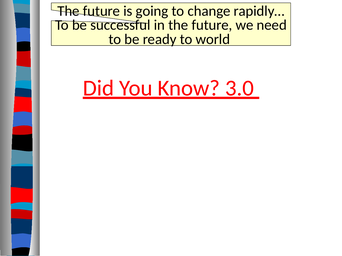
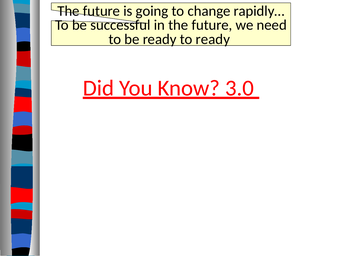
to world: world -> ready (213, 39)
